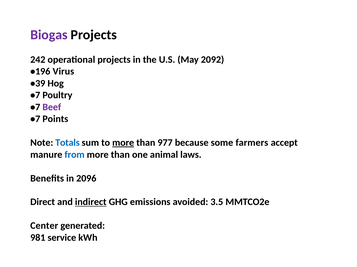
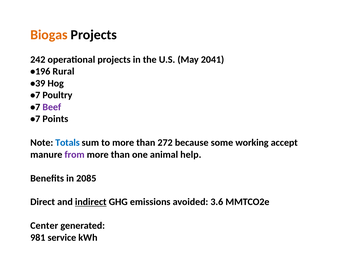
Biogas colour: purple -> orange (49, 35)
2092: 2092 -> 2041 (213, 60)
Virus: Virus -> Rural (63, 72)
more underline: present -> none (123, 143)
977: 977 -> 272 (165, 143)
farmers: farmers -> working (252, 143)
from colour: blue -> purple (75, 155)
laws: laws -> help (191, 155)
2096: 2096 -> 2085 (86, 179)
3.5: 3.5 -> 3.6 (217, 203)
